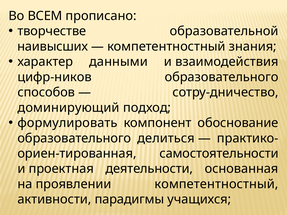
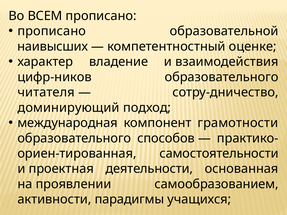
творчестве: творчестве -> прописано (52, 31)
знания: знания -> оценке (253, 47)
данными: данными -> владение (119, 62)
способов: способов -> читателя (46, 92)
формулировать: формулировать -> международная (68, 123)
обоснование: обоснование -> грамотности (238, 123)
делиться: делиться -> способов (166, 138)
проявлении компетентностный: компетентностный -> самообразованием (216, 184)
